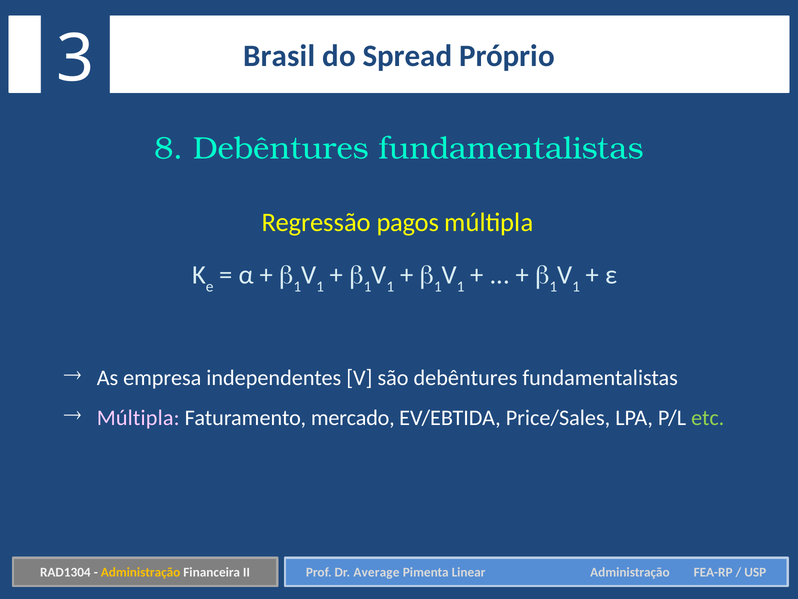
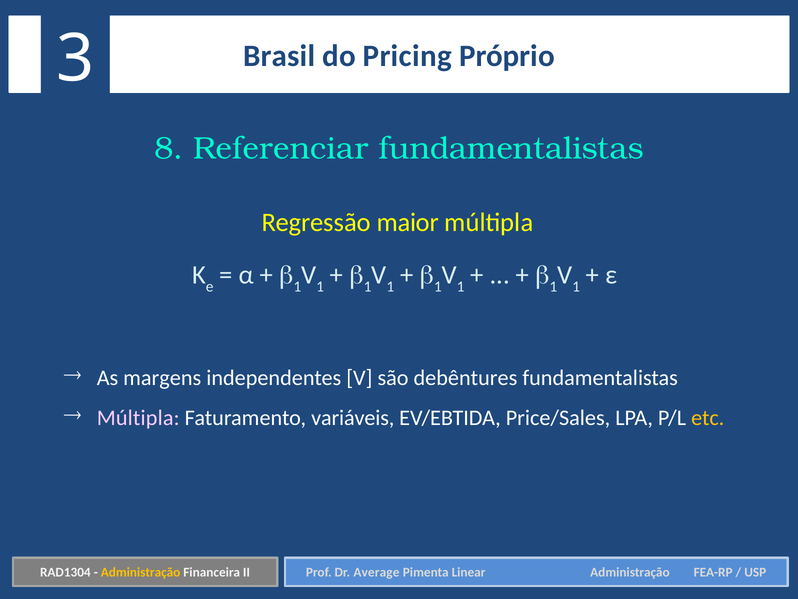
Spread: Spread -> Pricing (407, 56)
8 Debêntures: Debêntures -> Referenciar (281, 148)
pagos: pagos -> maior (408, 222)
empresa: empresa -> margens (162, 378)
mercado: mercado -> variáveis (353, 418)
etc colour: light green -> yellow (708, 418)
